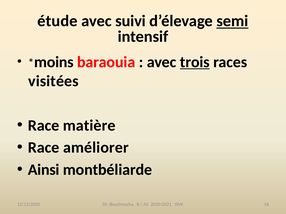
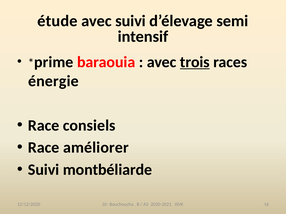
semi underline: present -> none (232, 21)
moins: moins -> prime (54, 62)
visitées: visitées -> énergie (53, 81)
matière: matière -> consiels (89, 126)
Ainsi: Ainsi -> Suivi (44, 170)
